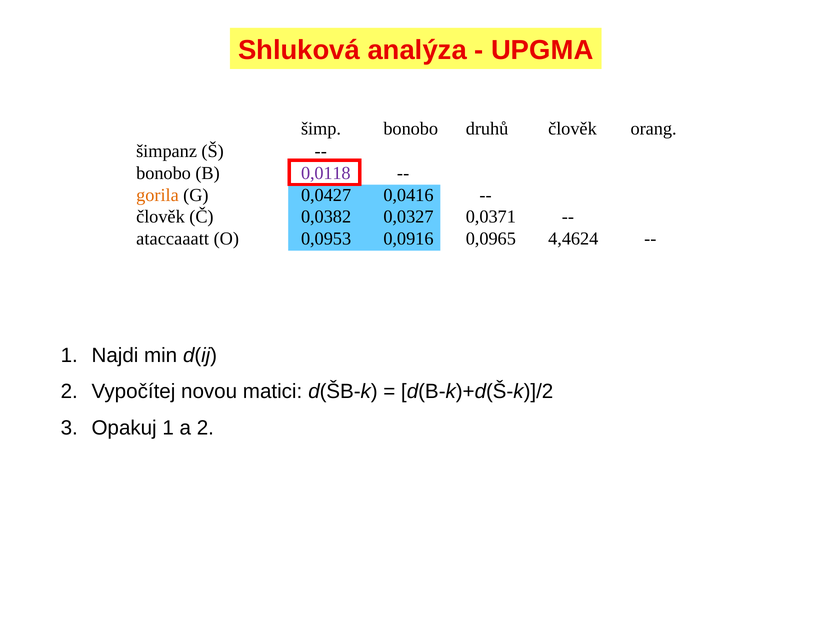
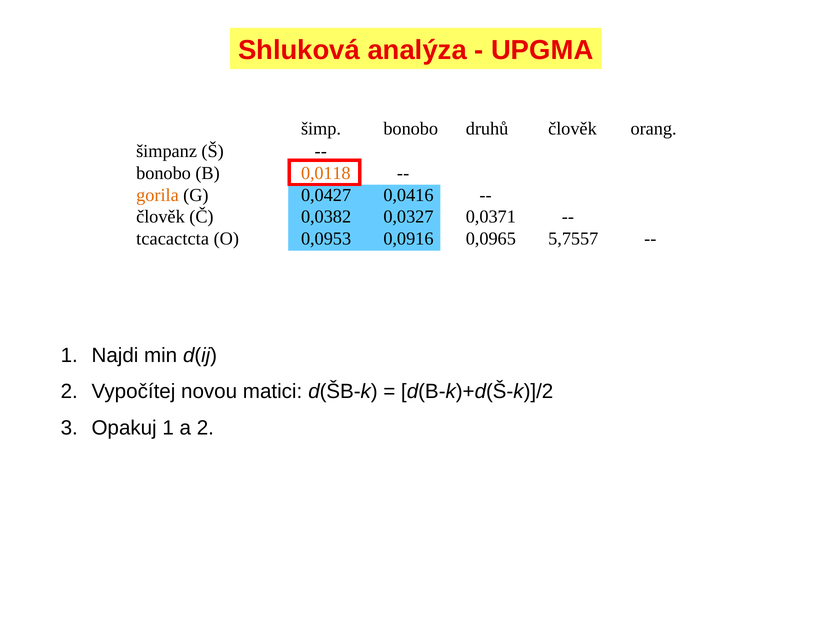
0,0118 colour: purple -> orange (326, 173)
ataccaaatt: ataccaaatt -> tcacactcta (173, 239)
4,4624: 4,4624 -> 5,7557 (573, 239)
